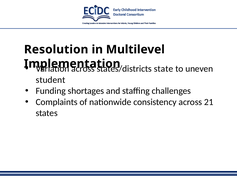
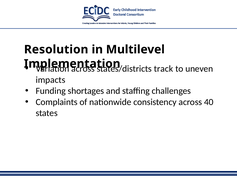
state: state -> track (164, 69)
student: student -> impacts (51, 80)
21: 21 -> 40 (209, 102)
